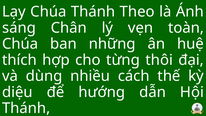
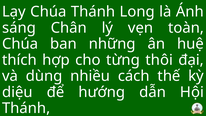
Theo: Theo -> Long (137, 12)
